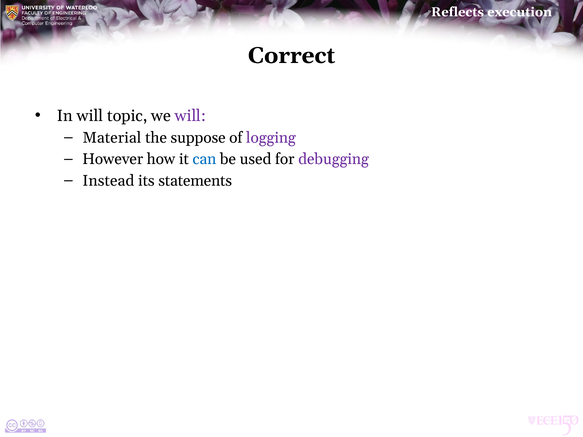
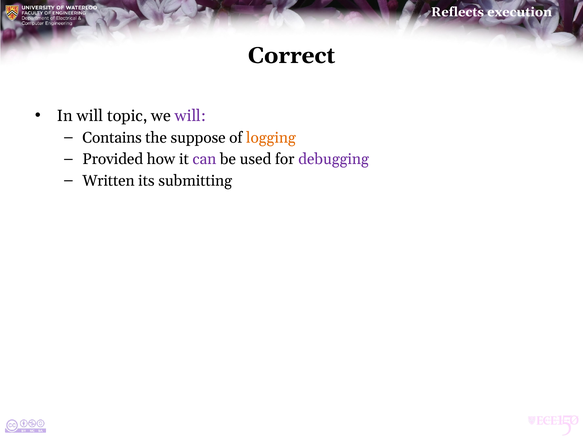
Material: Material -> Contains (112, 138)
logging colour: purple -> orange (271, 138)
However: However -> Provided (113, 159)
can colour: blue -> purple (204, 159)
Instead: Instead -> Written (108, 181)
statements: statements -> submitting (195, 181)
